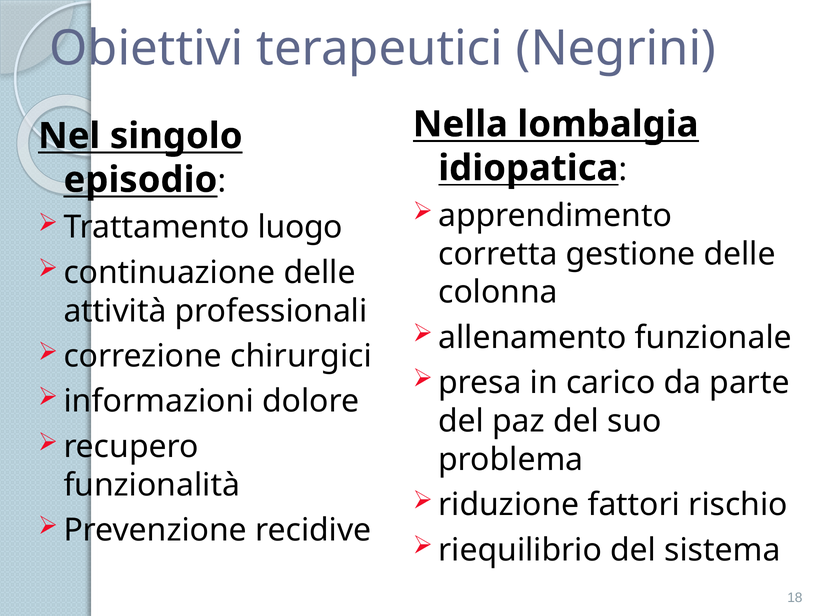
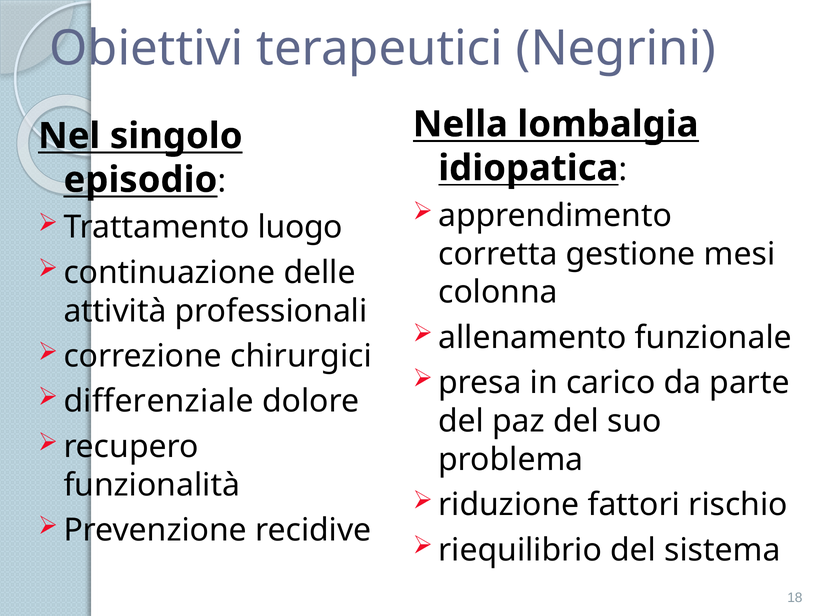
gestione delle: delle -> mesi (740, 254)
informazioni: informazioni -> differenziale (159, 402)
